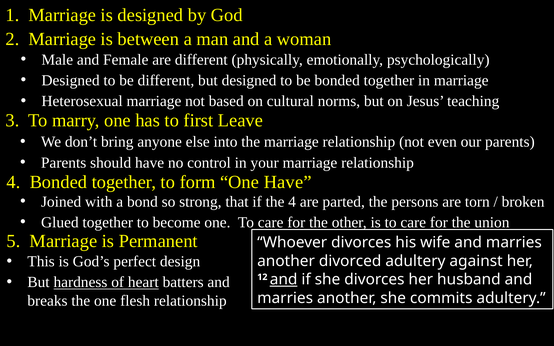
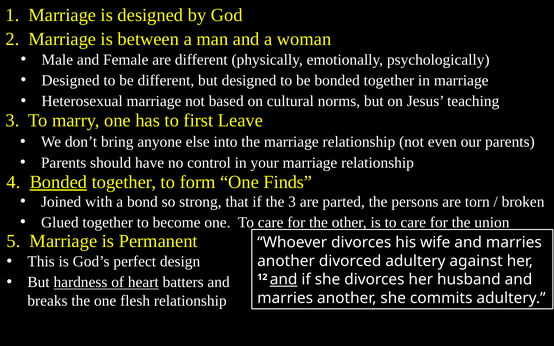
Bonded underline: none -> present (58, 182)
One Have: Have -> Finds (288, 182)
the 4: 4 -> 3 (292, 202)
